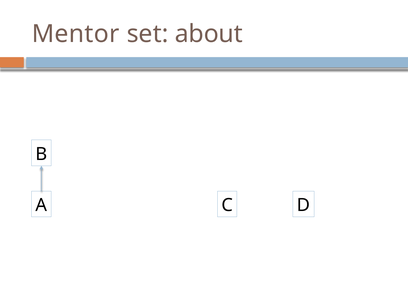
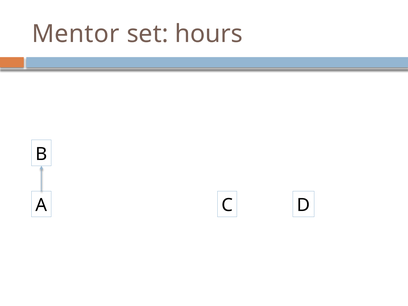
about: about -> hours (209, 34)
